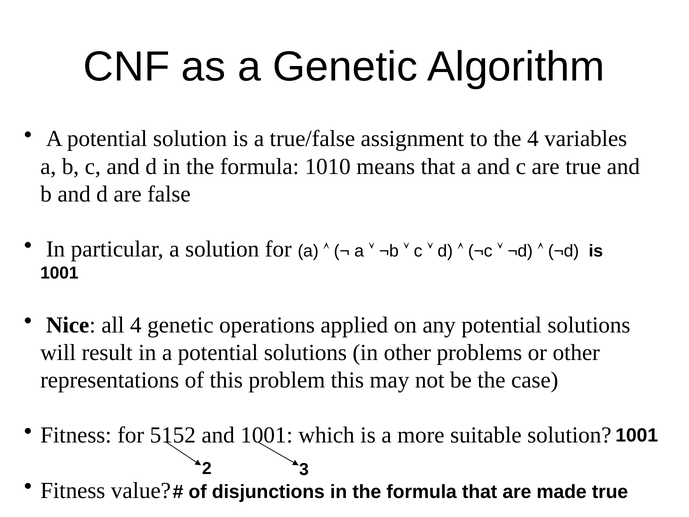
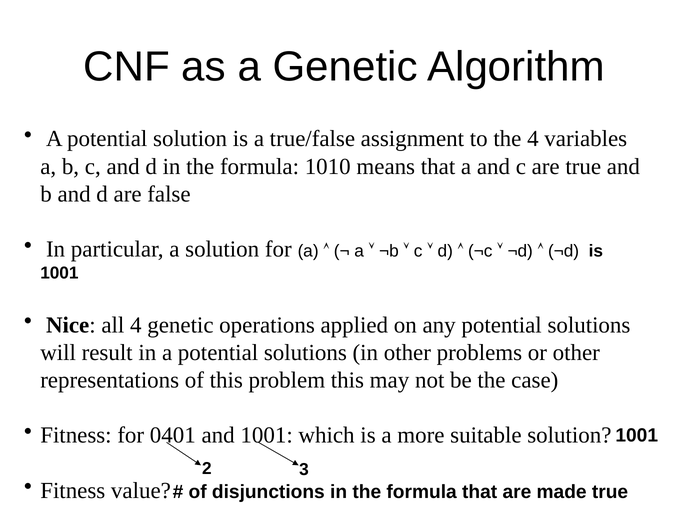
5152: 5152 -> 0401 (173, 435)
